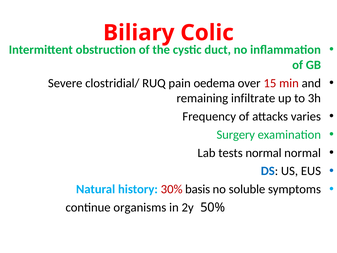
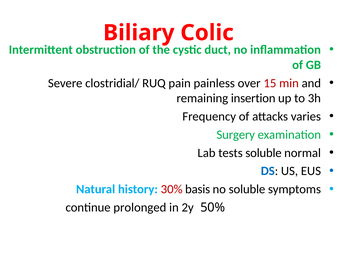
oedema: oedema -> painless (214, 83)
infiltrate: infiltrate -> insertion (253, 98)
tests normal: normal -> soluble (264, 153)
organisms: organisms -> prolonged (140, 207)
